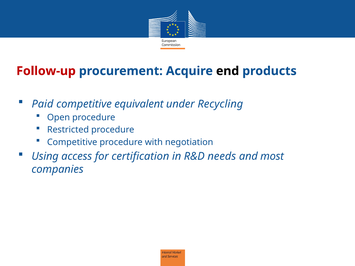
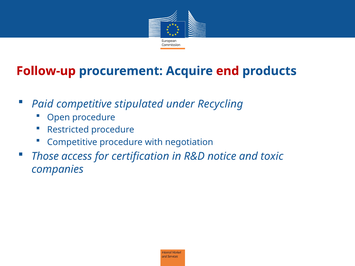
end colour: black -> red (228, 71)
equivalent: equivalent -> stipulated (139, 104)
Using: Using -> Those (45, 156)
needs: needs -> notice (222, 156)
most: most -> toxic (272, 156)
